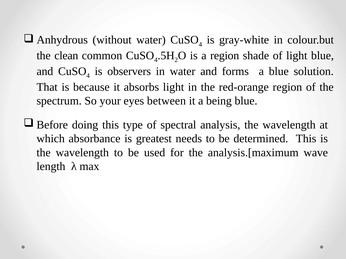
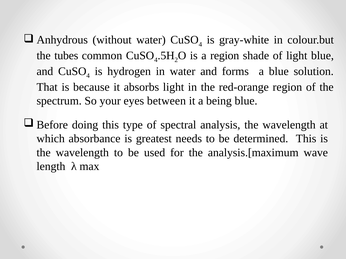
clean: clean -> tubes (66, 56)
observers: observers -> hydrogen (129, 71)
